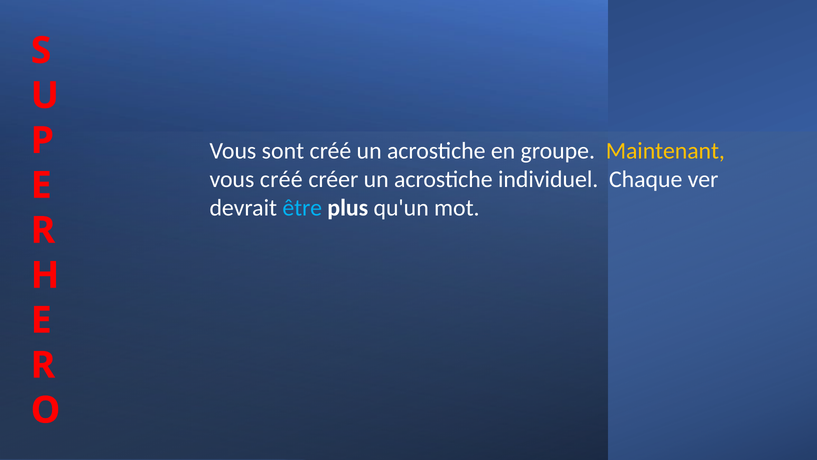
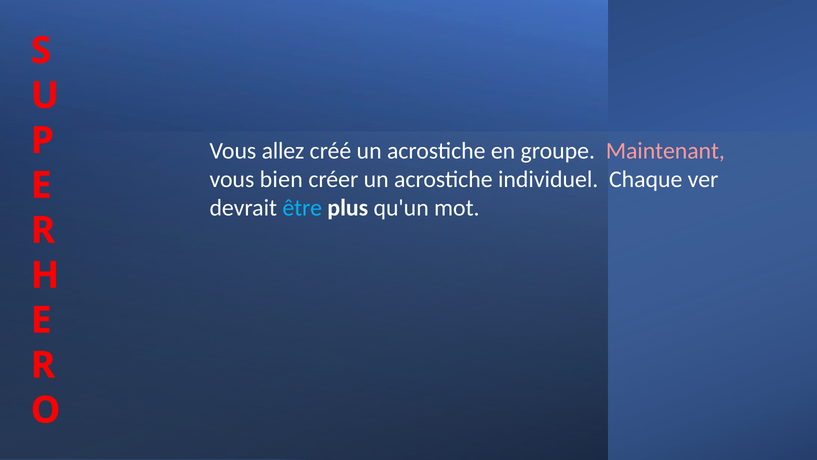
sont: sont -> allez (283, 151)
Maintenant colour: yellow -> pink (665, 151)
vous créé: créé -> bien (281, 179)
